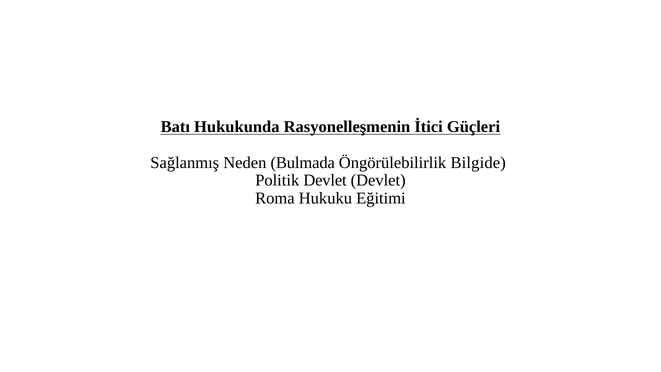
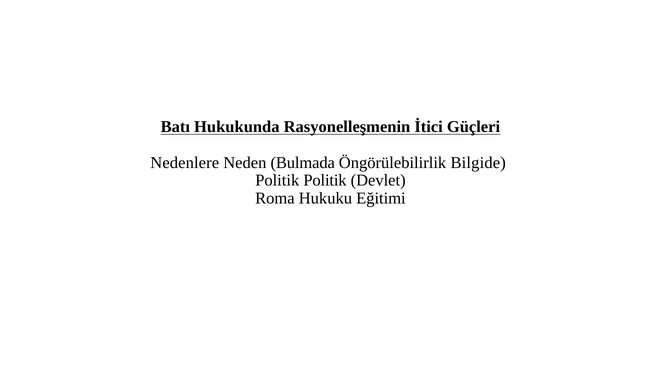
Sağlanmış: Sağlanmış -> Nedenlere (185, 163)
Politik Devlet: Devlet -> Politik (325, 180)
